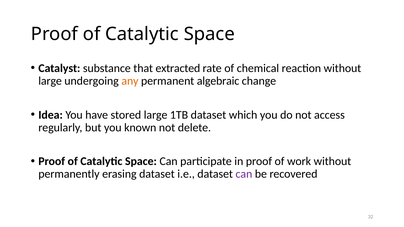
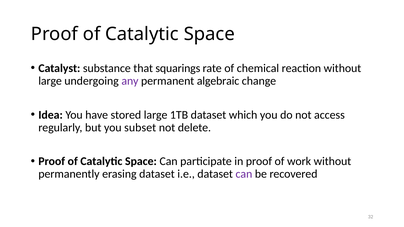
extracted: extracted -> squarings (178, 68)
any colour: orange -> purple (130, 81)
known: known -> subset (140, 128)
